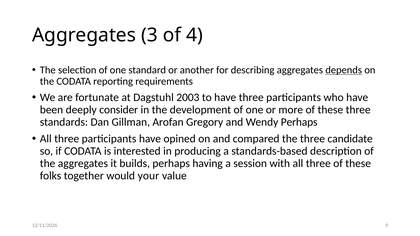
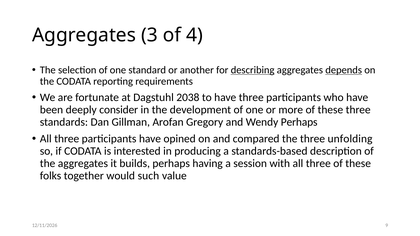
describing underline: none -> present (253, 70)
2003: 2003 -> 2038 (188, 98)
candidate: candidate -> unfolding (350, 139)
your: your -> such (148, 176)
